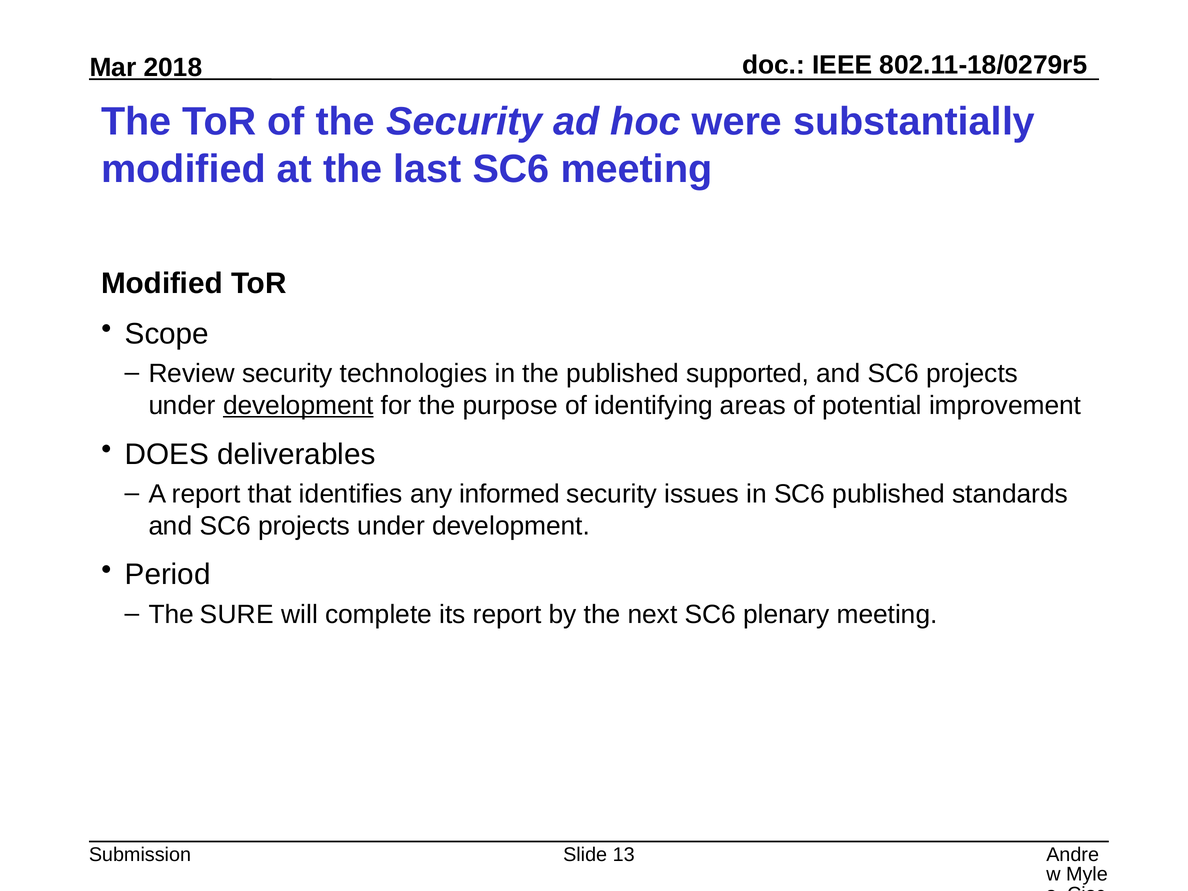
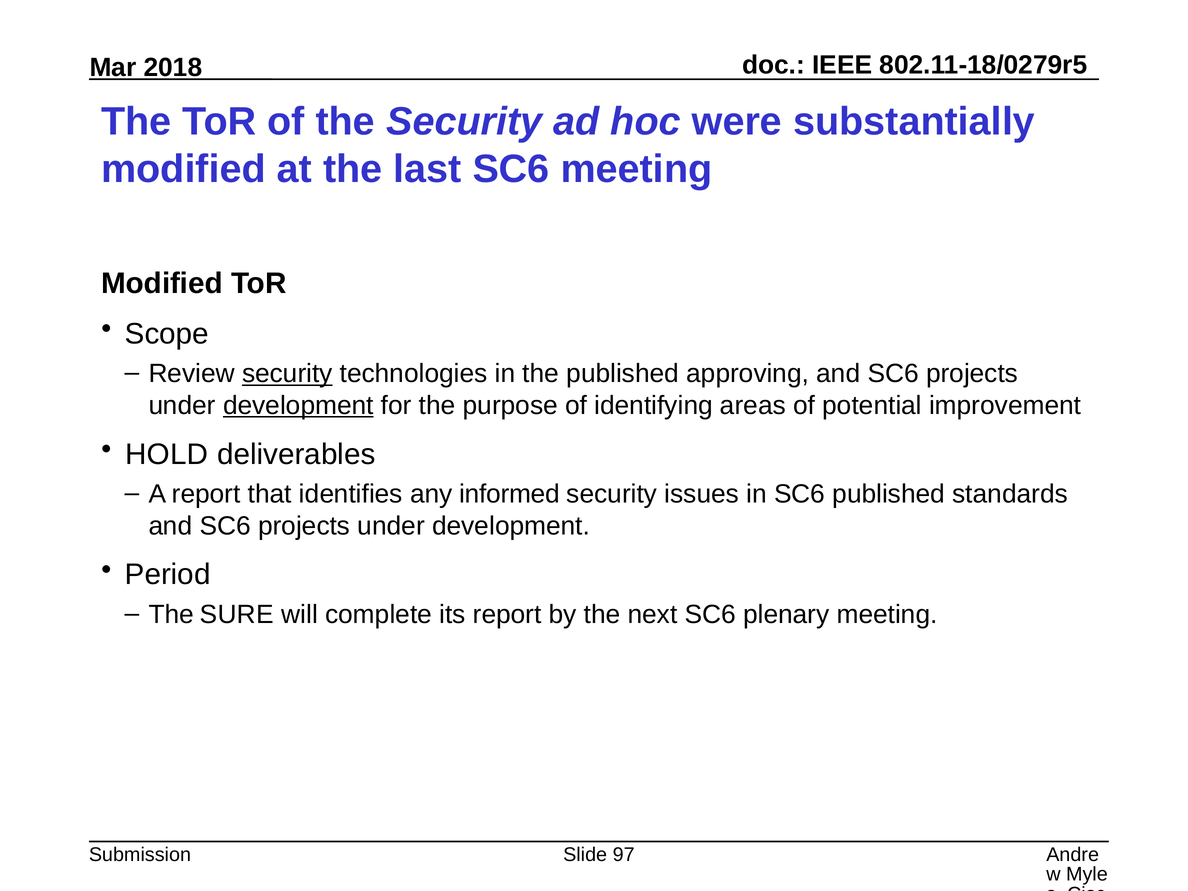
security underline: none -> present (287, 374)
supported: supported -> approving (748, 374)
DOES: DOES -> HOLD (167, 454)
13: 13 -> 97 (624, 855)
